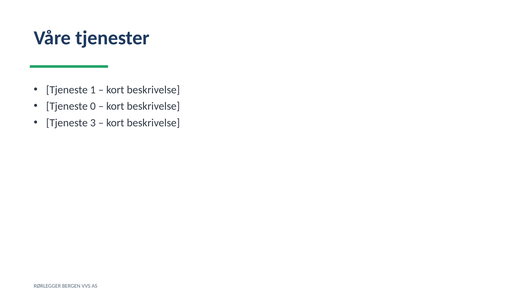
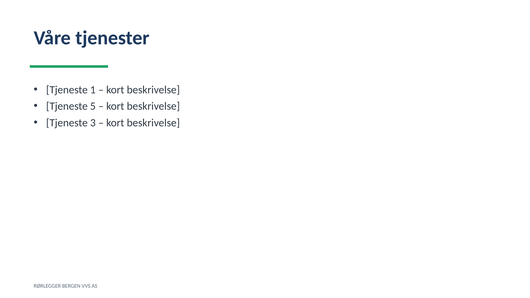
0: 0 -> 5 (93, 106)
